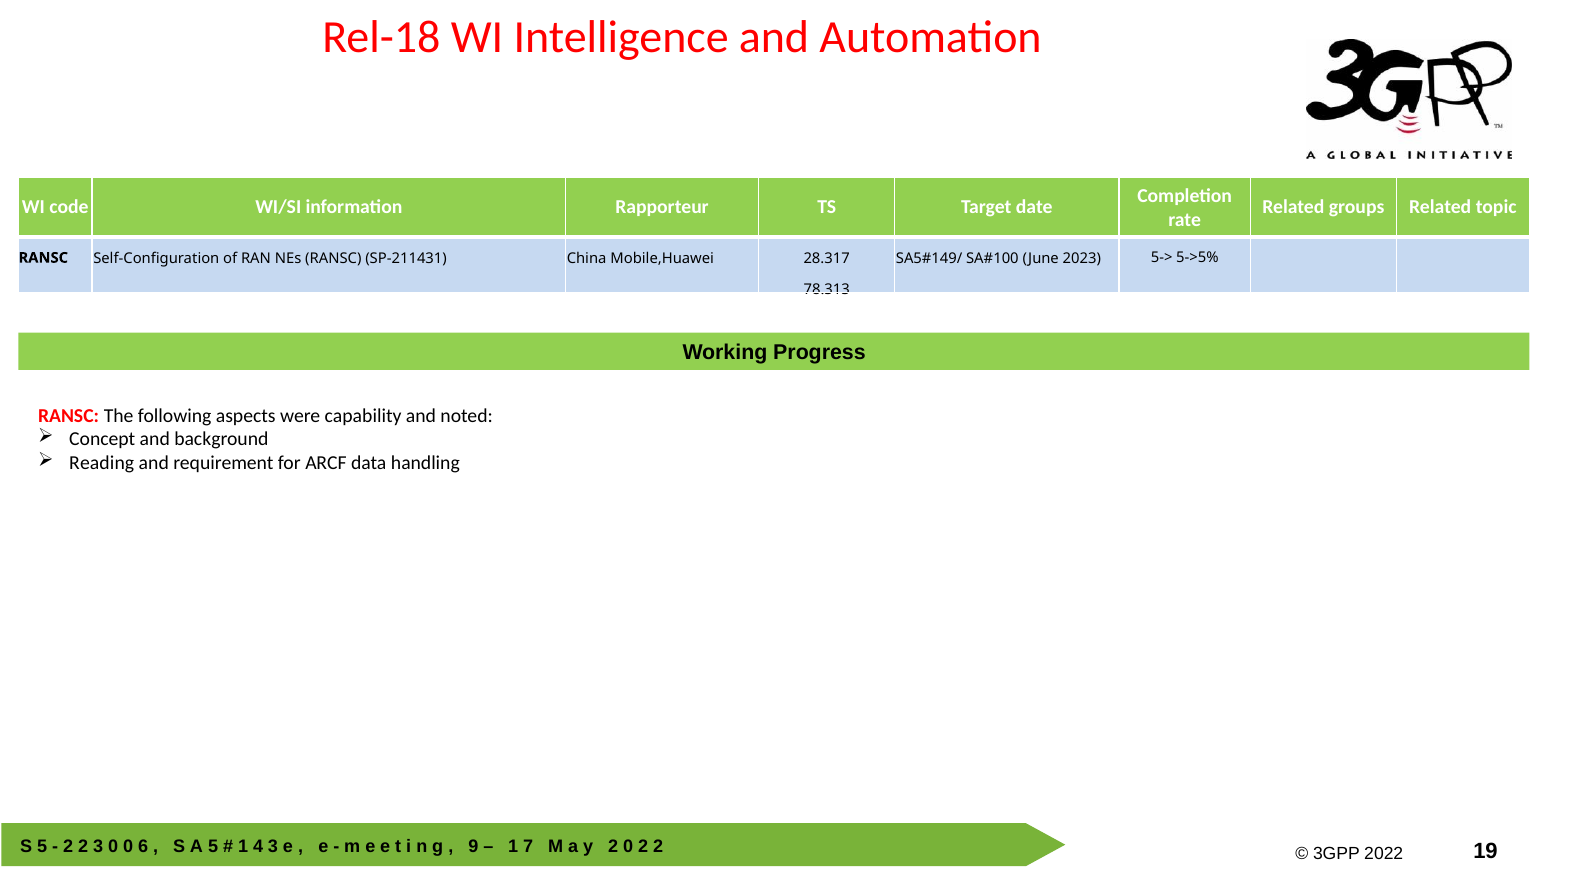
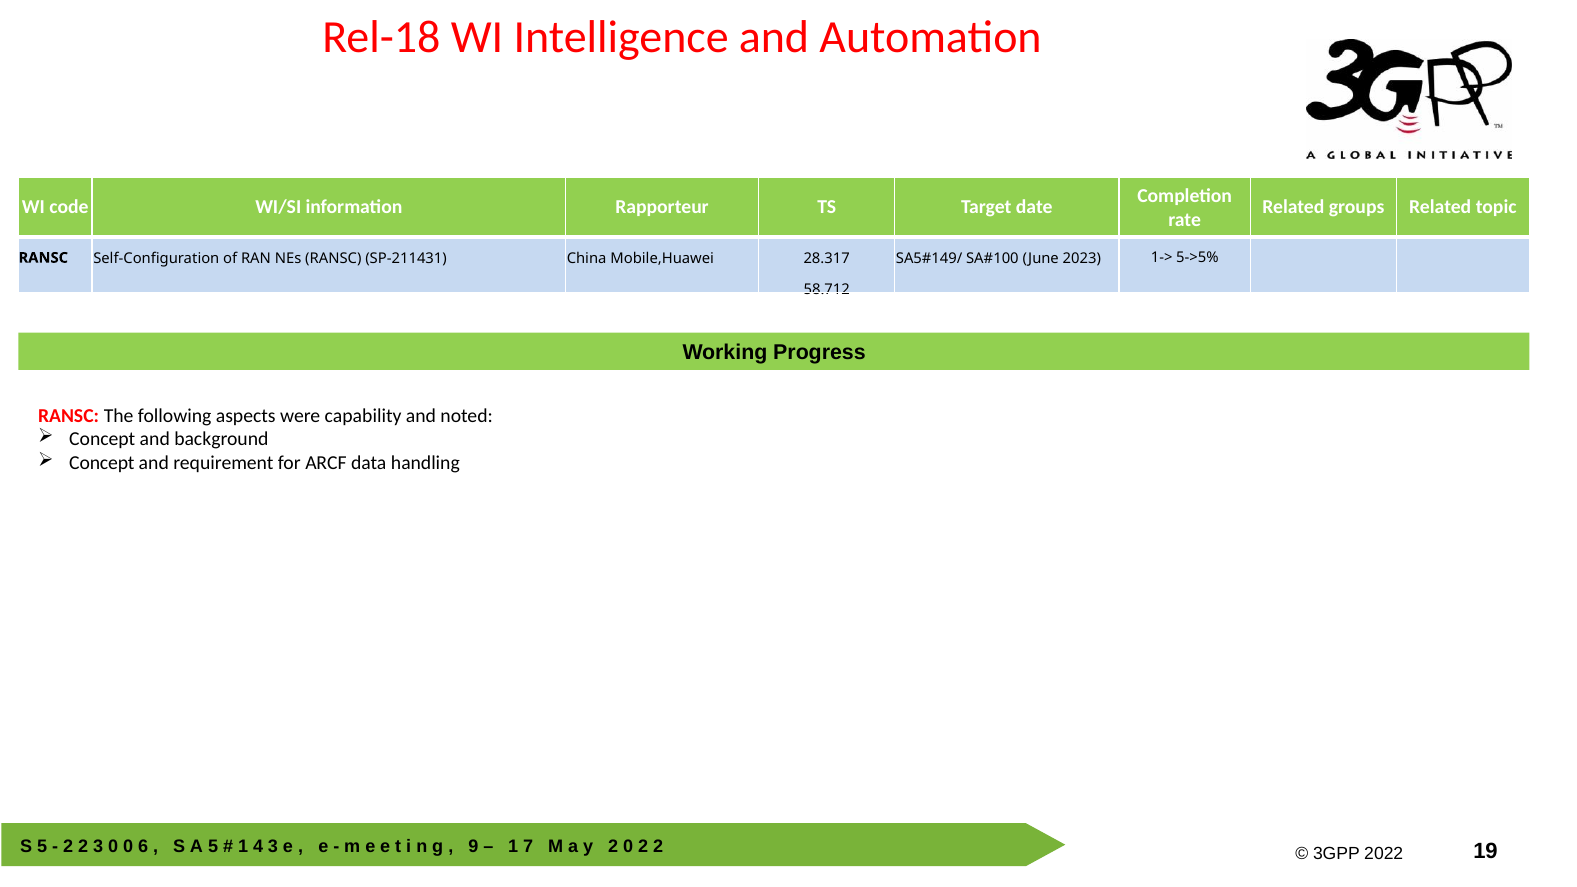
5->: 5-> -> 1-> (1162, 258)
78.313: 78.313 -> 58.712 (827, 289)
Reading: Reading -> Concept (102, 463)
